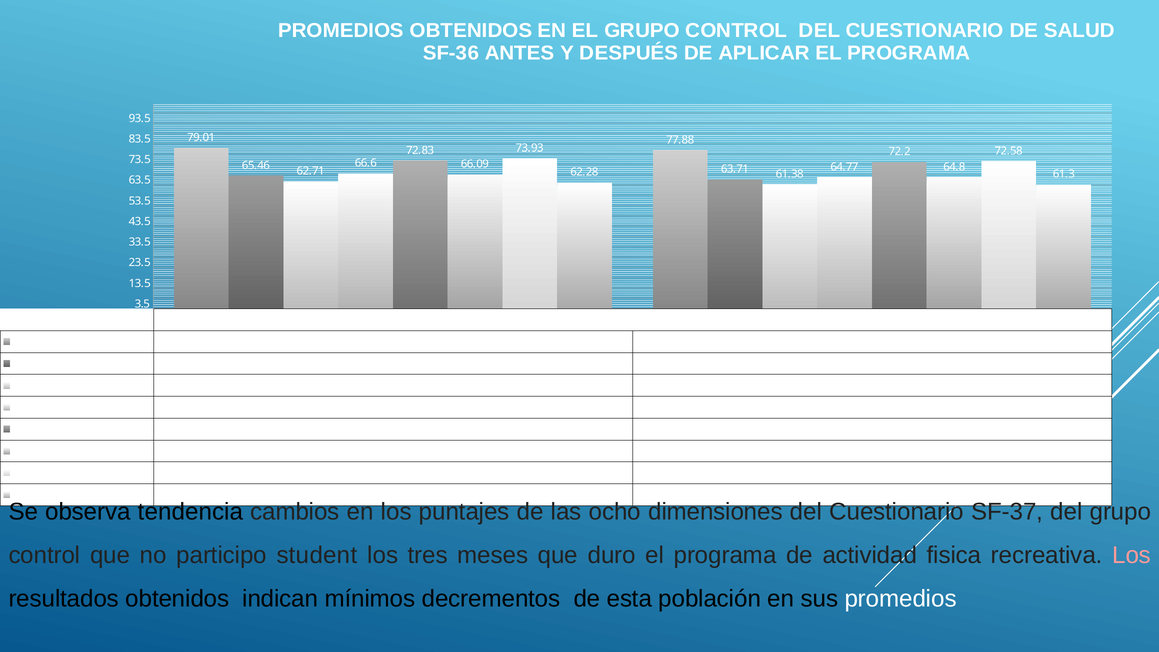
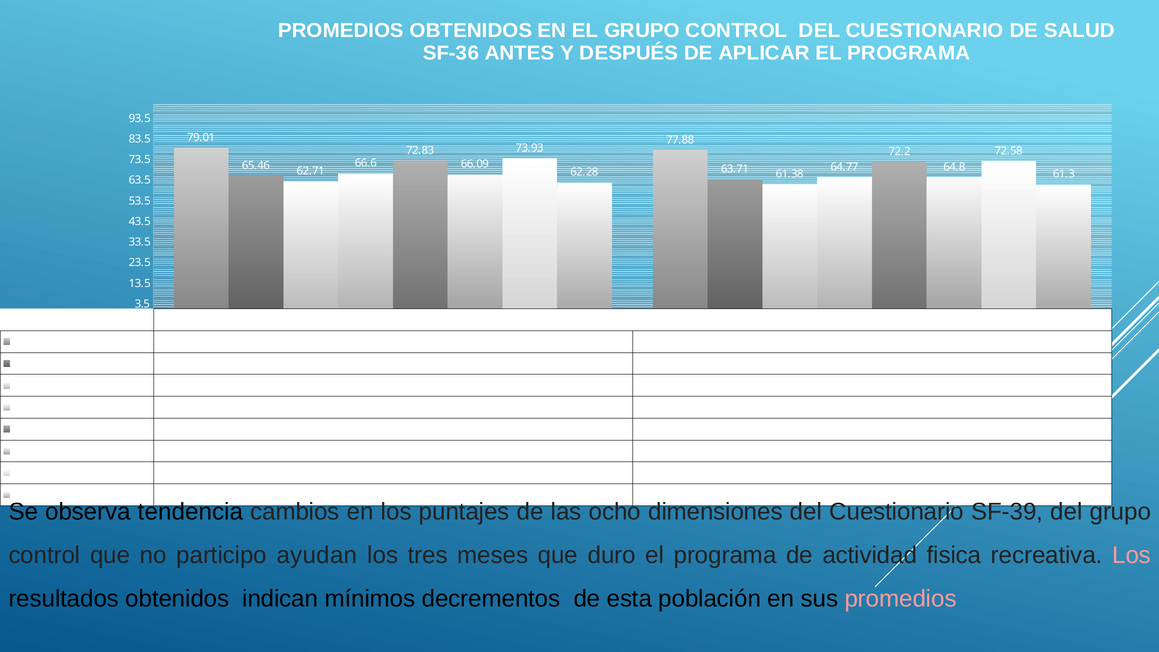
SF-37: SF-37 -> SF-39 (1007, 512)
student: student -> ayudan (317, 555)
promedios colour: white -> pink (901, 599)
